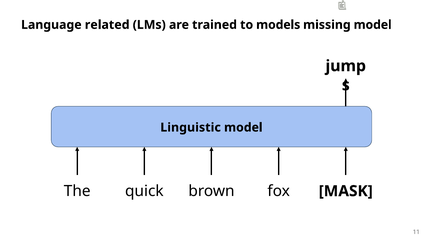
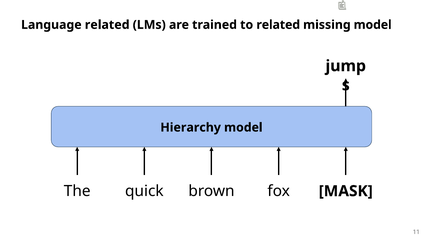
to models: models -> related (278, 25)
Linguistic: Linguistic -> Hierarchy (191, 127)
